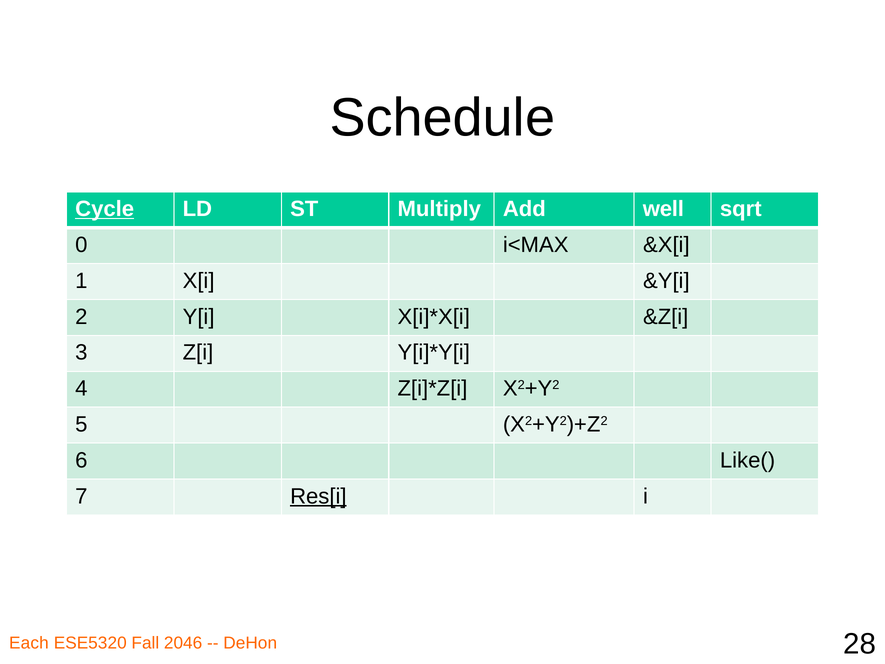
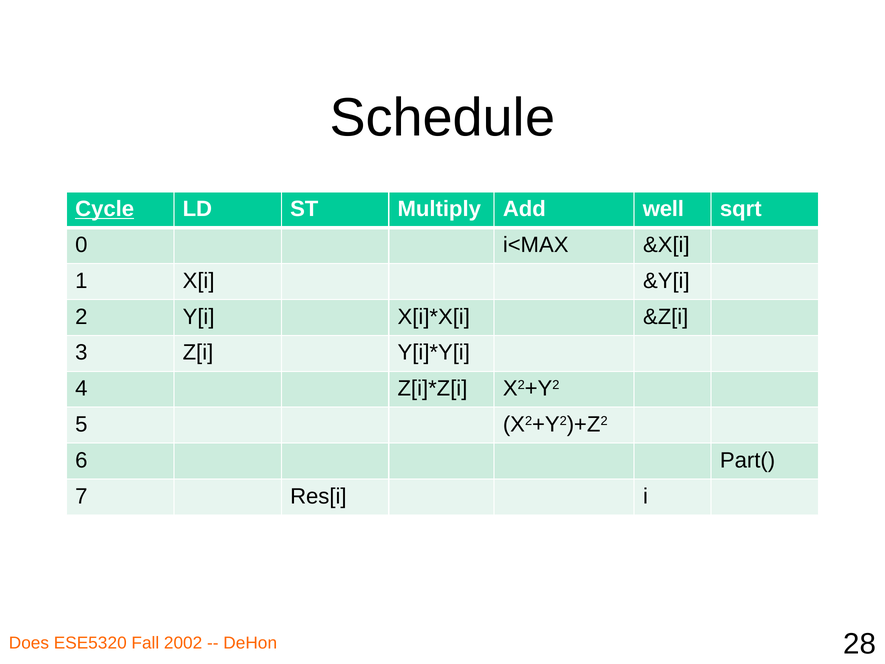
Like(: Like( -> Part( (748, 460)
Res[i underline: present -> none (318, 496)
Each: Each -> Does (29, 643)
2046: 2046 -> 2002 (183, 643)
